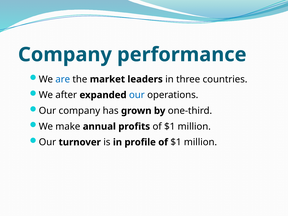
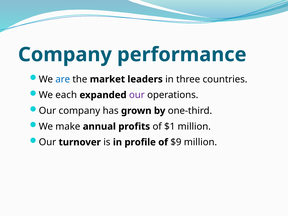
after: after -> each (66, 95)
our colour: blue -> purple (137, 95)
$1: $1 -> $9 (176, 142)
